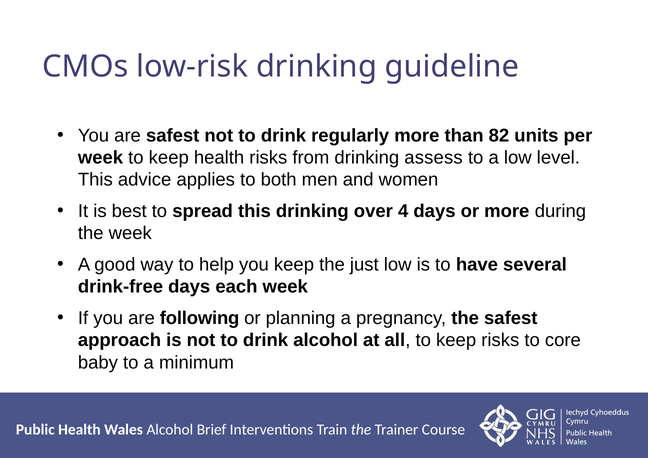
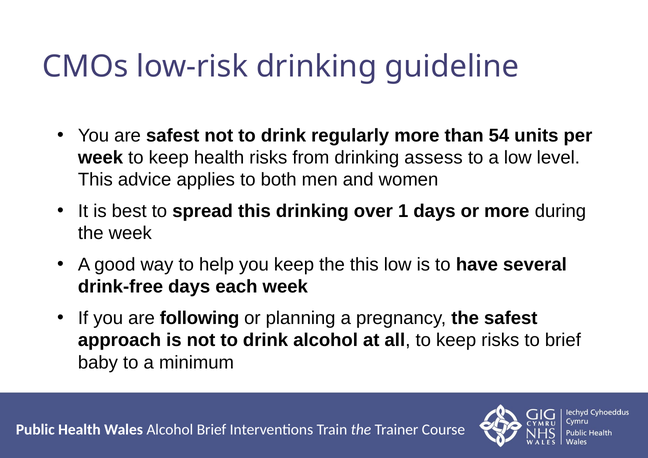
82: 82 -> 54 (499, 136)
4: 4 -> 1 (403, 211)
the just: just -> this (364, 265)
to core: core -> brief (563, 341)
